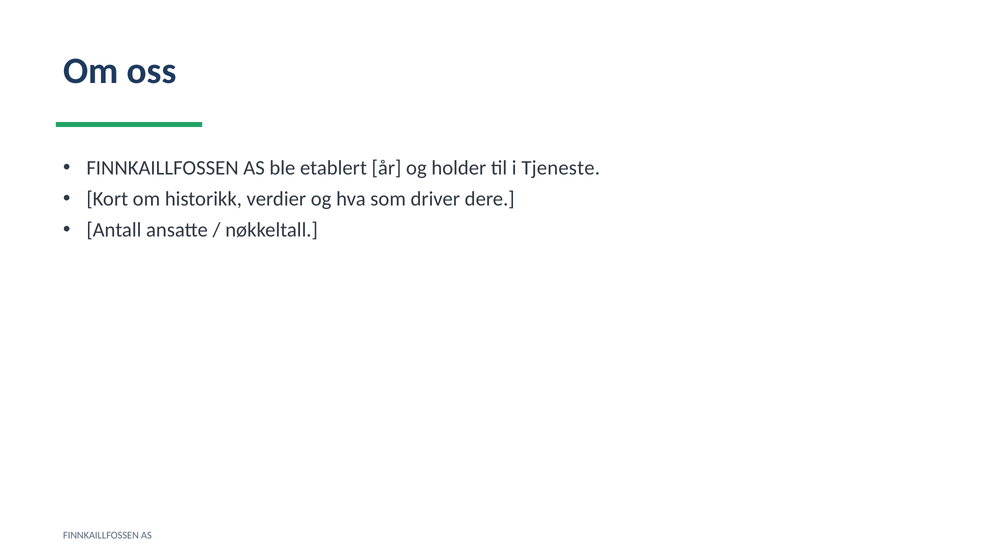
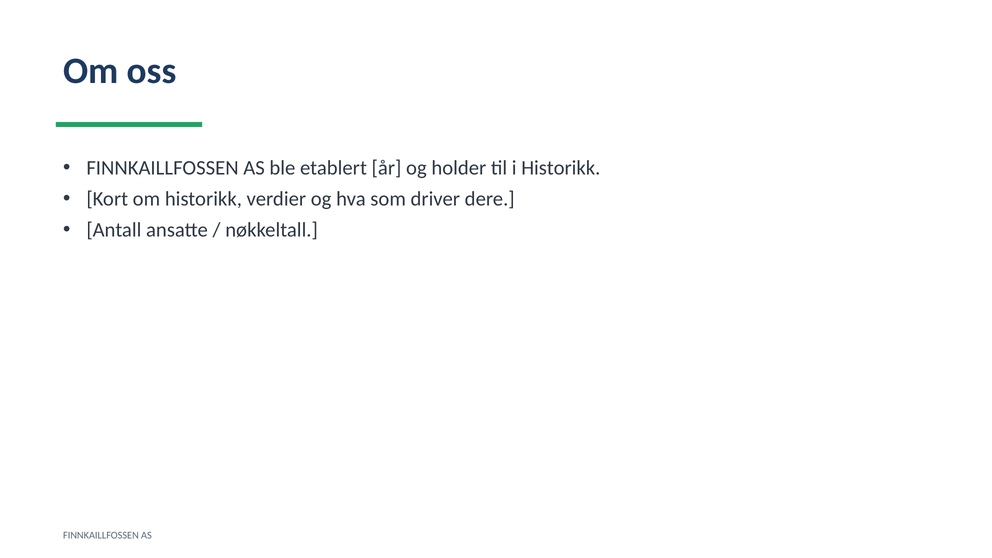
i Tjeneste: Tjeneste -> Historikk (561, 168)
